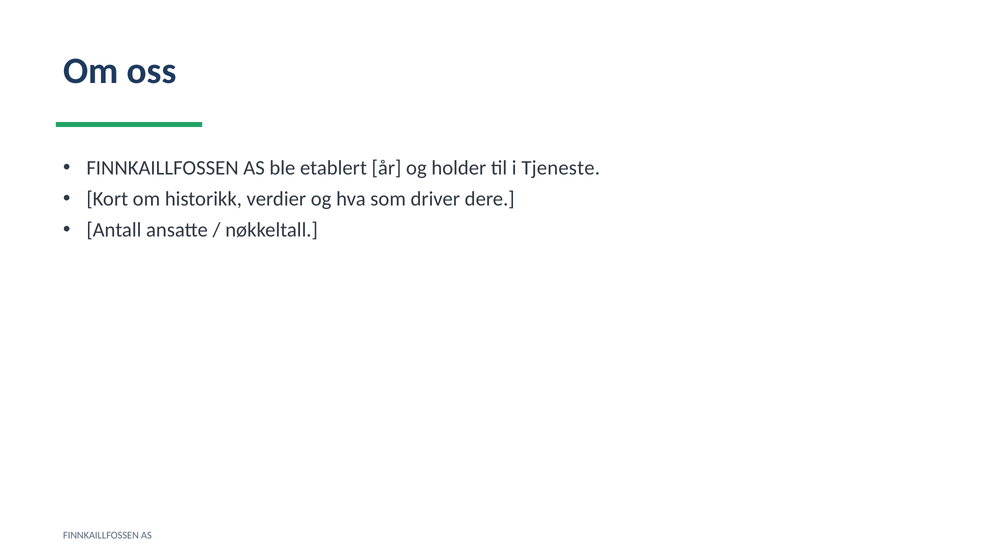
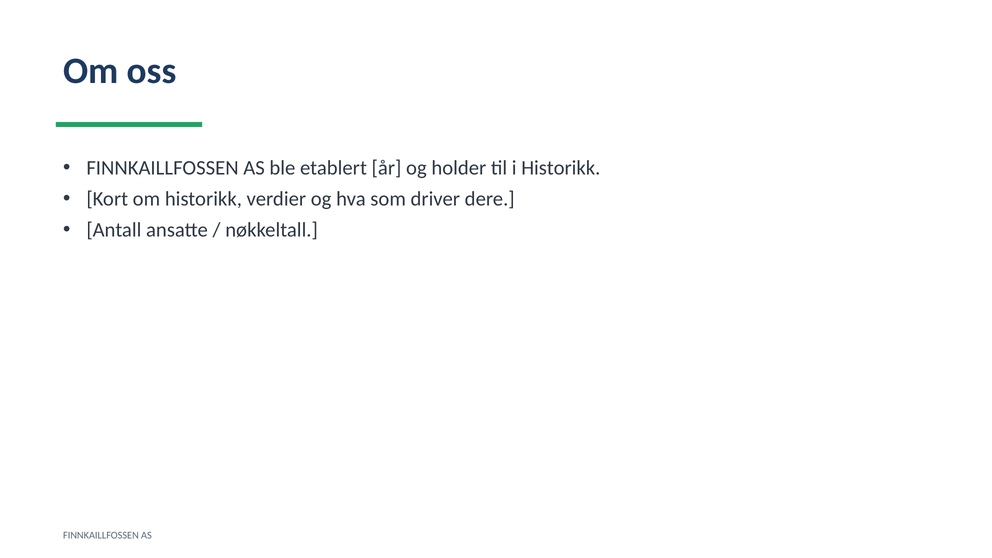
i Tjeneste: Tjeneste -> Historikk (561, 168)
